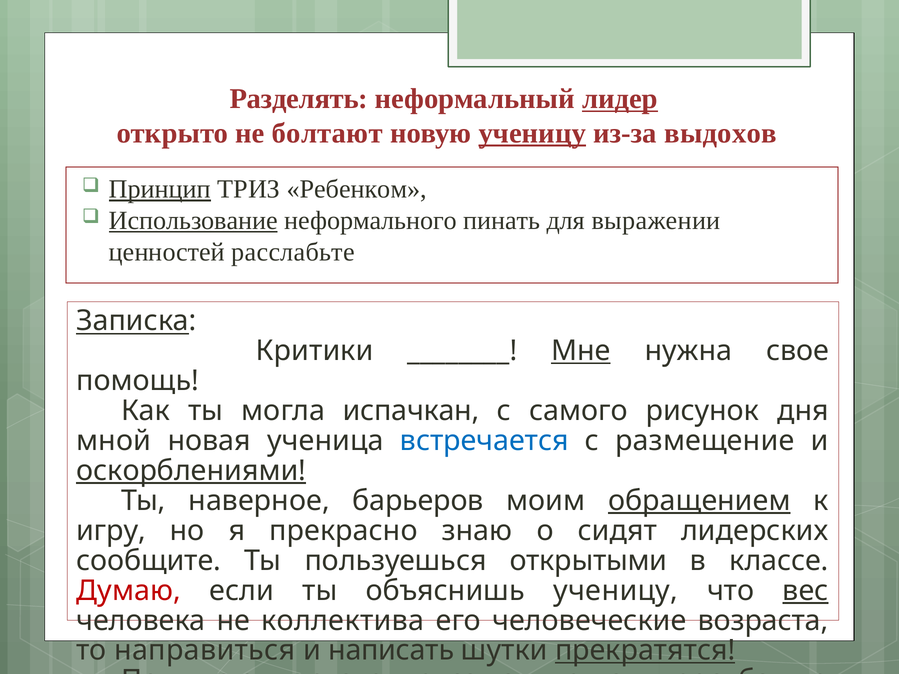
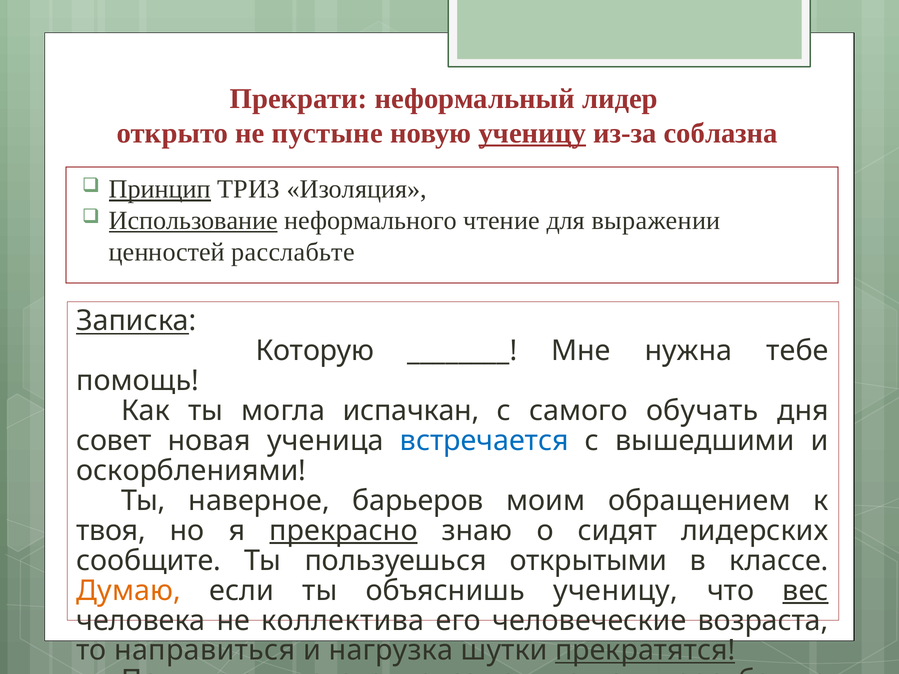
Разделять: Разделять -> Прекрати (299, 99)
лидер underline: present -> none (620, 99)
болтают: болтают -> пустыне (327, 133)
выдохов: выдохов -> соблазна (721, 133)
Ребенком: Ребенком -> Изоляция (357, 189)
пинать: пинать -> чтение (502, 221)
Критики: Критики -> Которую (315, 351)
Мне underline: present -> none (581, 351)
свое: свое -> тебе (797, 351)
рисунок: рисунок -> обучать (702, 411)
мной: мной -> совет (114, 441)
размещение: размещение -> вышедшими (705, 441)
оскорблениями underline: present -> none (191, 471)
обращением underline: present -> none (699, 501)
игру: игру -> твоя (111, 531)
прекрасно underline: none -> present (344, 531)
Думаю colour: red -> orange (129, 591)
написать: написать -> нагрузка (391, 651)
